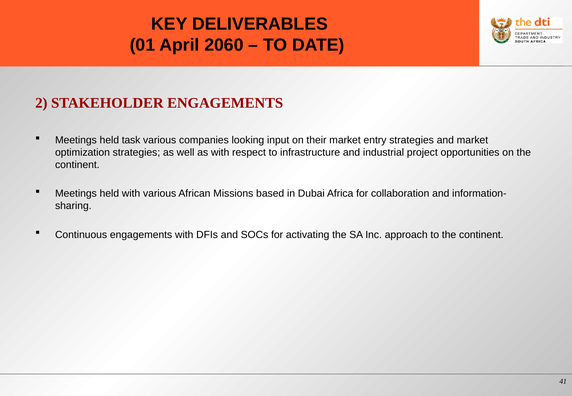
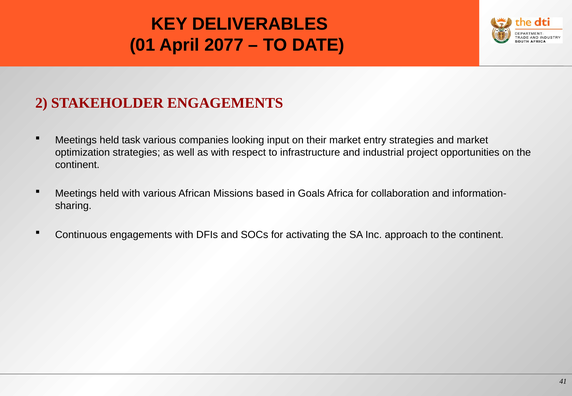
2060: 2060 -> 2077 (224, 45)
Dubai: Dubai -> Goals (311, 194)
